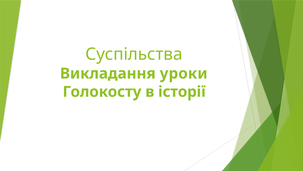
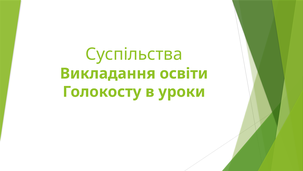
уроки: уроки -> освіти (184, 73)
історії: історії -> уроки (182, 91)
